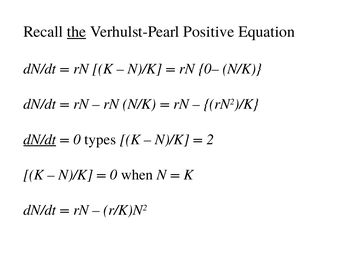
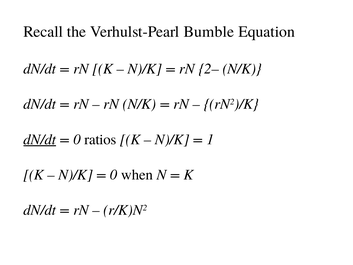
the underline: present -> none (77, 32)
Positive: Positive -> Bumble (209, 32)
0–: 0– -> 2– (209, 69)
types: types -> ratios (100, 139)
2: 2 -> 1 (210, 139)
